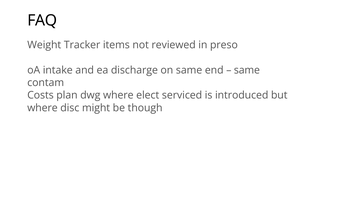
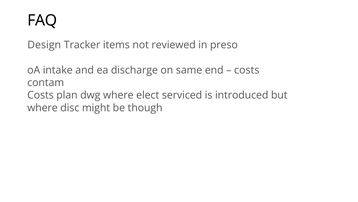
Weight: Weight -> Design (44, 45)
same: same -> costs (247, 70)
